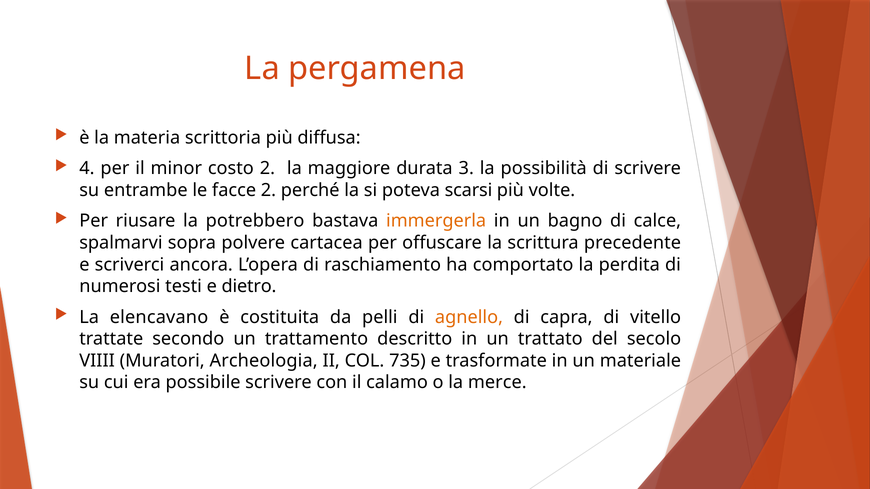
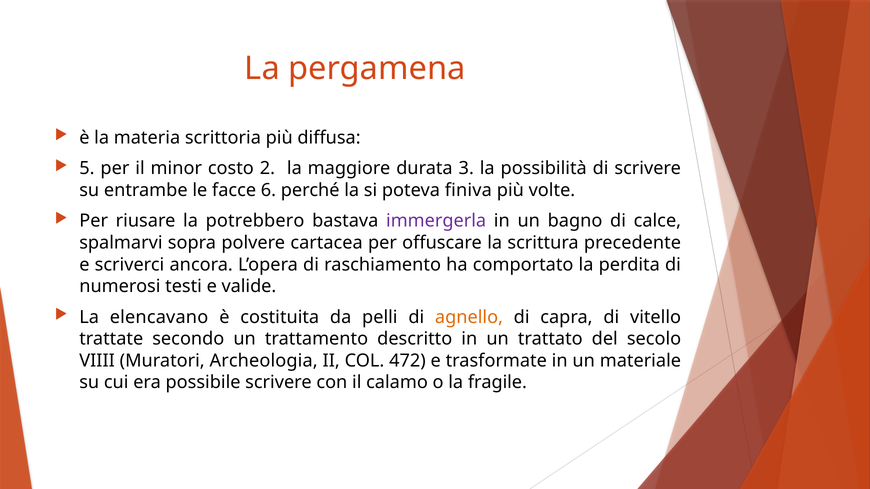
4: 4 -> 5 (87, 169)
facce 2: 2 -> 6 (268, 190)
scarsi: scarsi -> finiva (468, 190)
immergerla colour: orange -> purple (436, 221)
dietro: dietro -> valide (249, 287)
735: 735 -> 472 (407, 361)
merce: merce -> fragile (497, 383)
